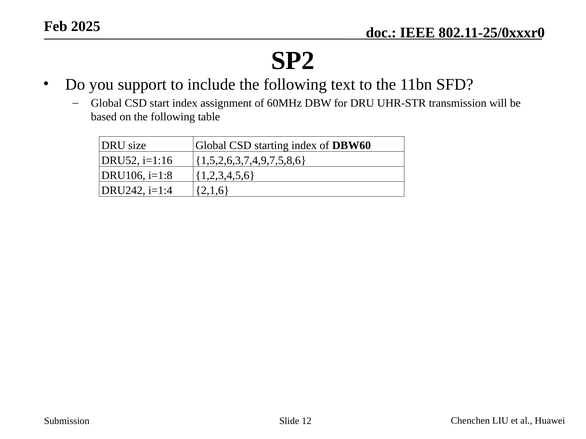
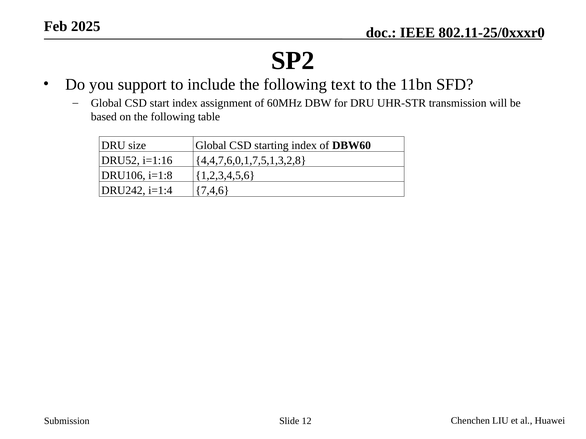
1,5,2,6,3,7,4,9,7,5,8,6: 1,5,2,6,3,7,4,9,7,5,8,6 -> 4,4,7,6,0,1,7,5,1,3,2,8 (251, 161)
2,1,6: 2,1,6 -> 7,4,6 (212, 191)
